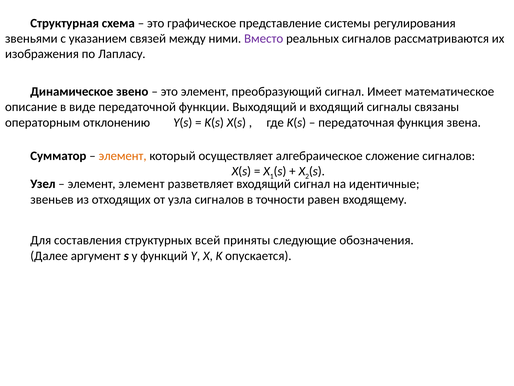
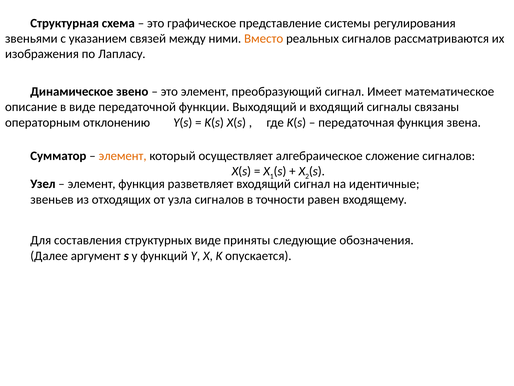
Вместо colour: purple -> orange (264, 39)
элемент элемент: элемент -> функция (142, 184)
структурных всей: всей -> виде (208, 240)
